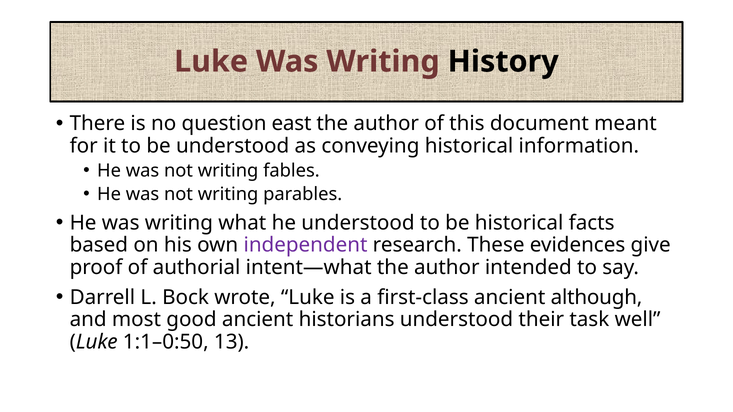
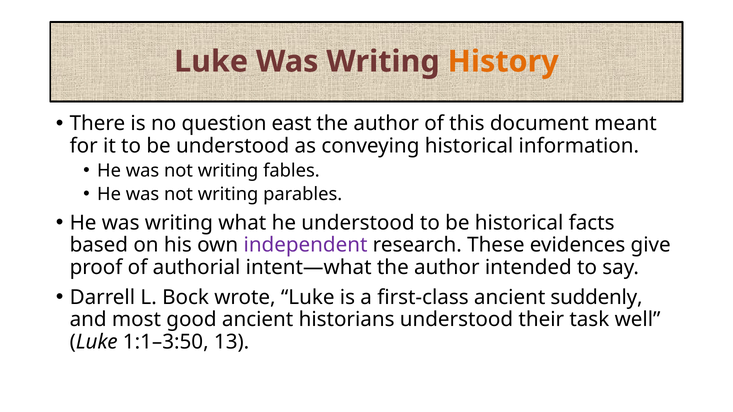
History colour: black -> orange (503, 62)
although: although -> suddenly (597, 297)
1:1–0:50: 1:1–0:50 -> 1:1–3:50 (166, 342)
